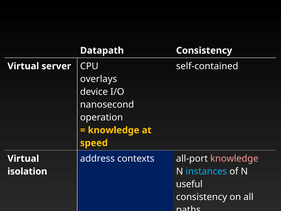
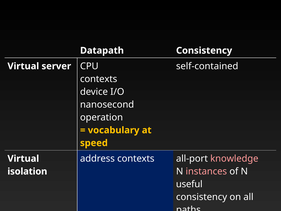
overlays: overlays -> contexts (99, 79)
knowledge: knowledge -> vocabulary (114, 130)
instances colour: light blue -> pink (206, 171)
